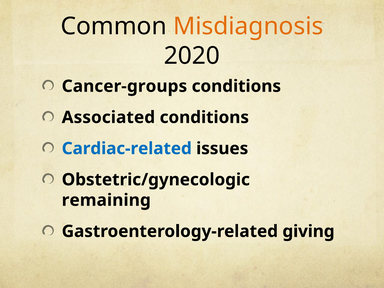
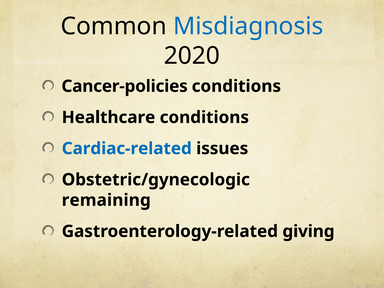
Misdiagnosis colour: orange -> blue (248, 26)
Cancer-groups: Cancer-groups -> Cancer-policies (125, 86)
Associated: Associated -> Healthcare (108, 117)
